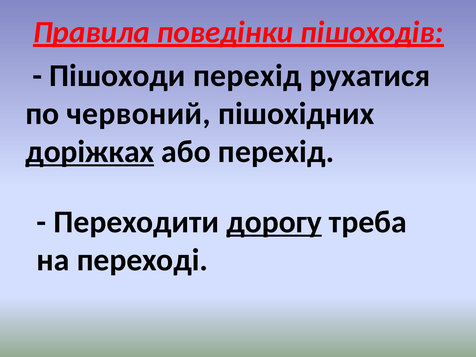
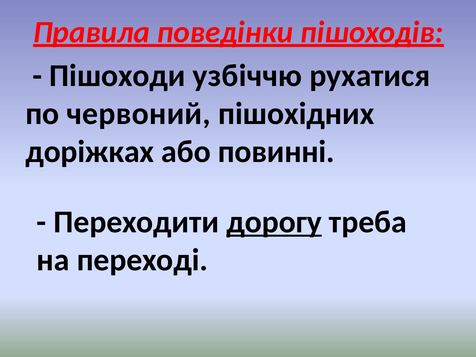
Пішоходи перехід: перехід -> узбіччю (247, 76)
доріжках underline: present -> none (90, 152)
або перехід: перехід -> повинні (276, 152)
